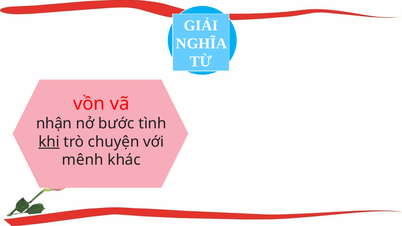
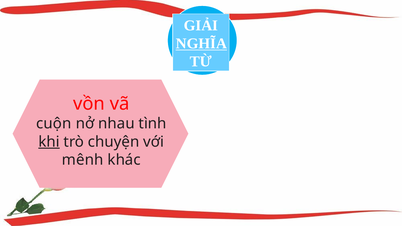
NGHĨA underline: none -> present (201, 44)
nhận: nhận -> cuộn (54, 124)
bước: bước -> nhau (116, 124)
